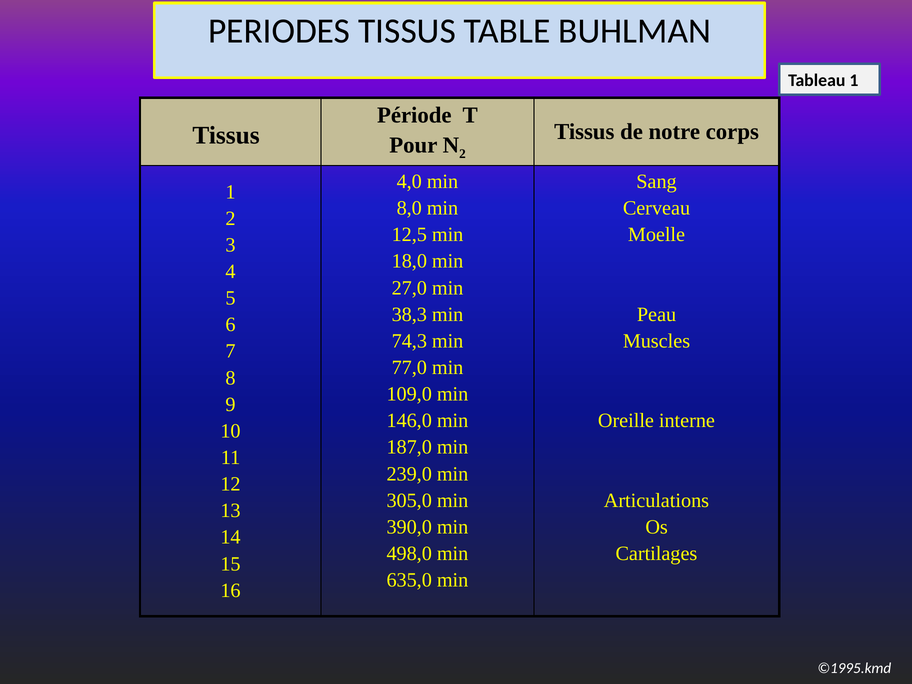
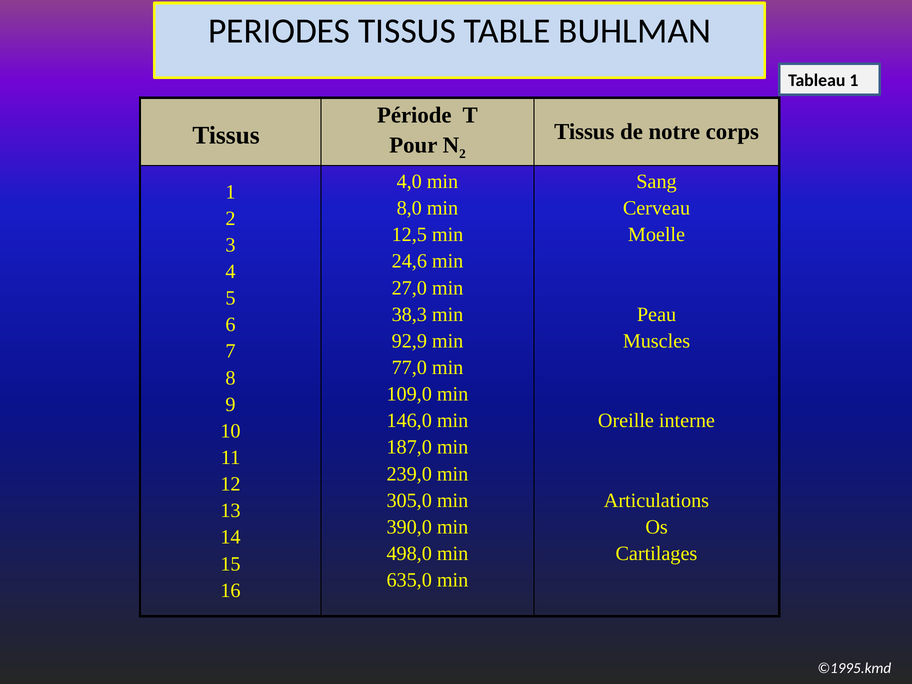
18,0: 18,0 -> 24,6 (409, 261)
74,3: 74,3 -> 92,9 (409, 341)
